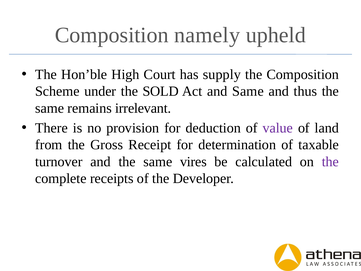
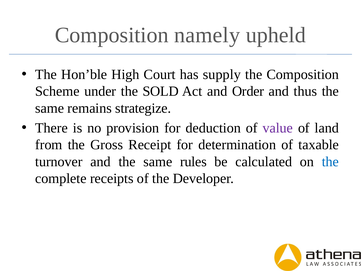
and Same: Same -> Order (248, 91)
irrelevant: irrelevant -> strategize (143, 108)
vires: vires -> rules (193, 161)
the colour: purple -> blue (330, 161)
